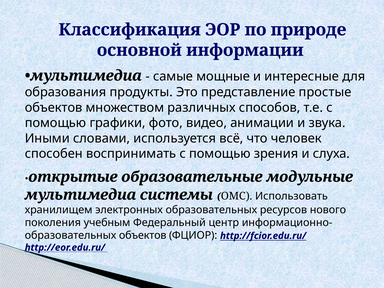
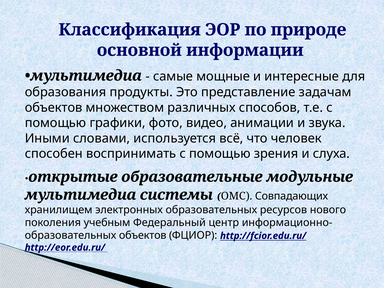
простые: простые -> задачам (325, 92)
Использовать: Использовать -> Совпадающих (292, 196)
